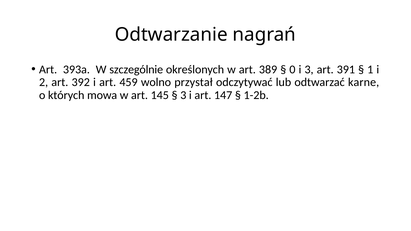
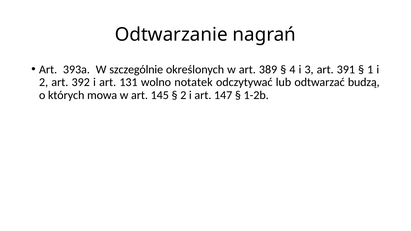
0: 0 -> 4 (292, 69)
459: 459 -> 131 (129, 82)
przystał: przystał -> notatek (194, 82)
karne: karne -> budzą (364, 82)
3: 3 -> 2 (183, 95)
